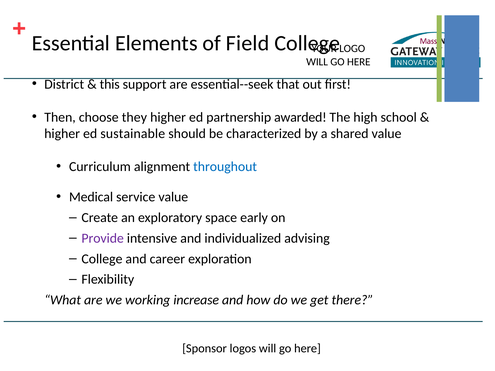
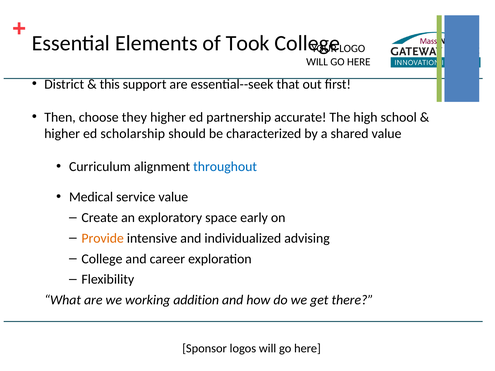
Field: Field -> Took (248, 43)
awarded: awarded -> accurate (300, 117)
sustainable: sustainable -> scholarship (133, 134)
Provide colour: purple -> orange (103, 238)
increase: increase -> addition (196, 300)
